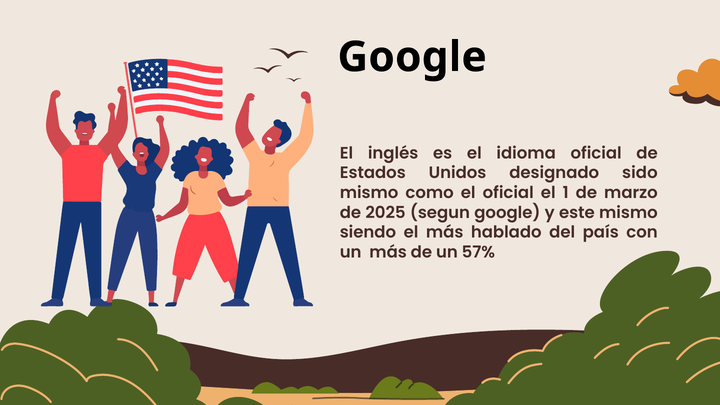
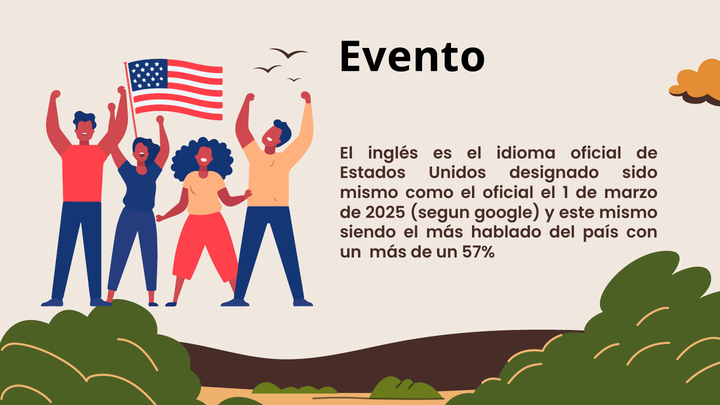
Google: Google -> Evento (412, 57)
